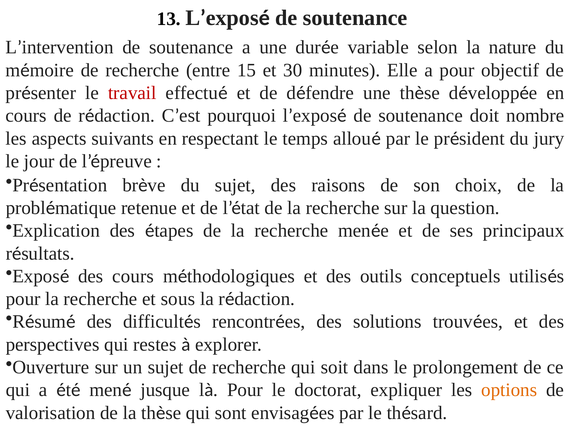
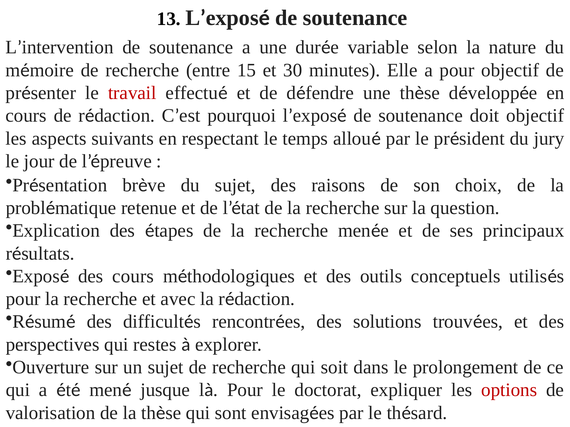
doit nombre: nombre -> objectif (535, 116)
sous: sous -> avec (178, 299)
options colour: orange -> red (509, 391)
